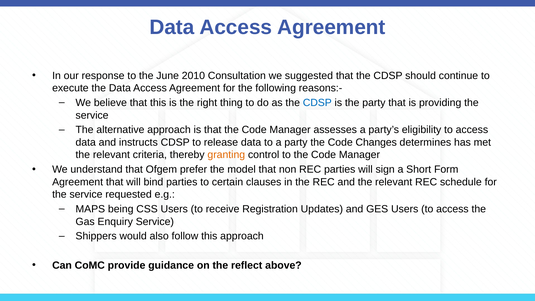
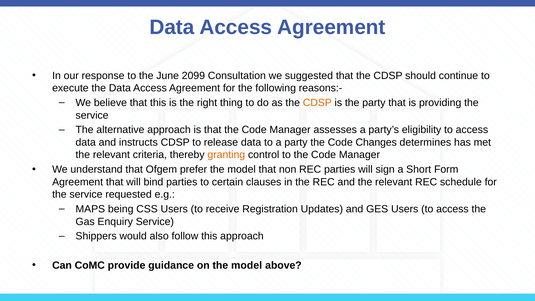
2010: 2010 -> 2099 (193, 76)
CDSP colour: blue -> orange (317, 103)
on the reflect: reflect -> model (247, 265)
